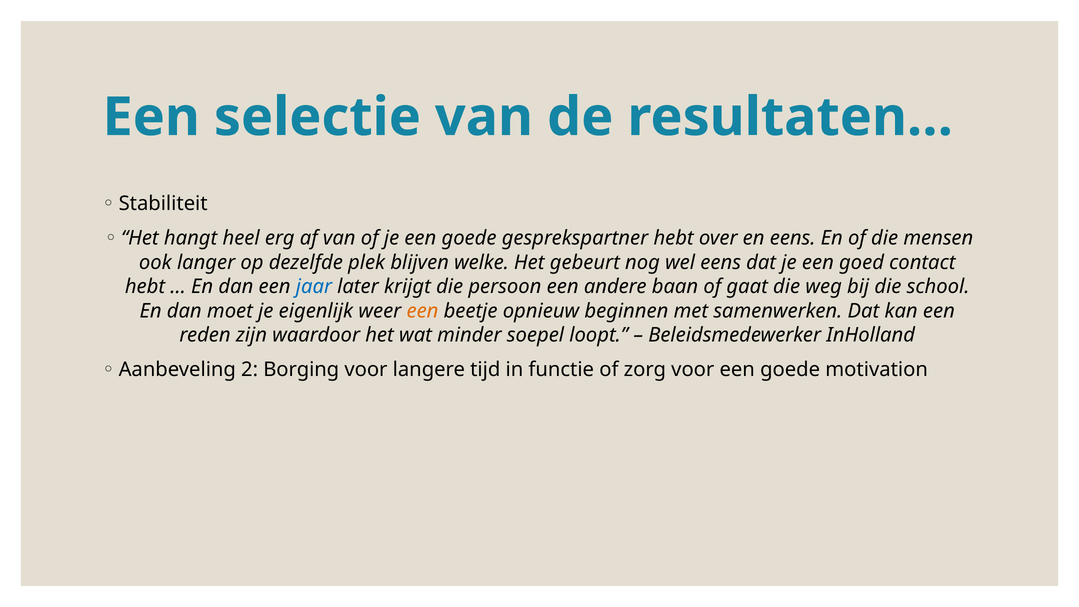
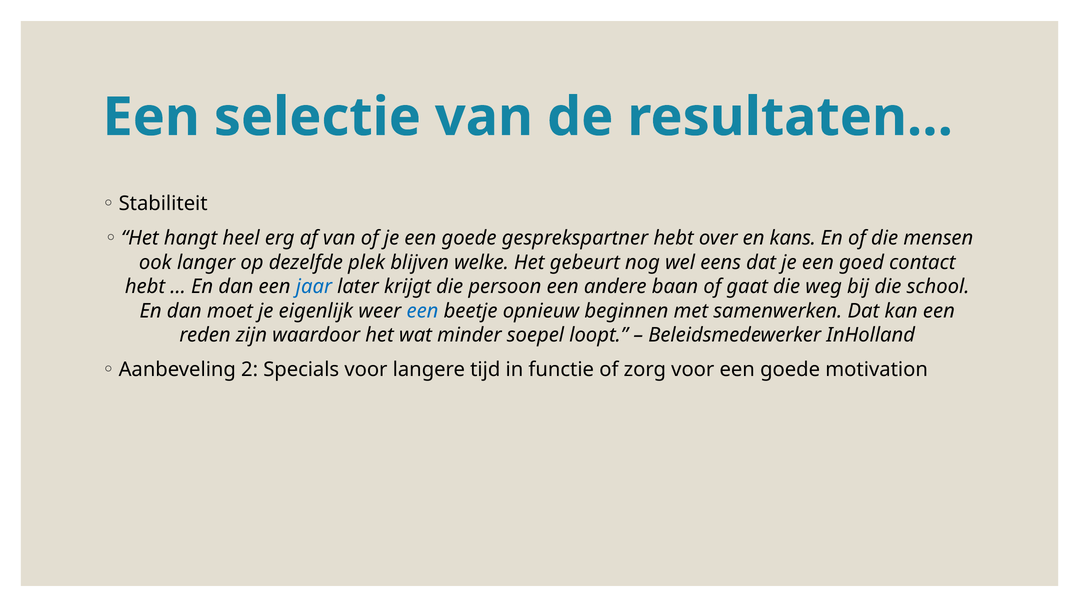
en eens: eens -> kans (793, 238)
een colour: orange -> blue (422, 311)
Borging: Borging -> Specials (301, 370)
